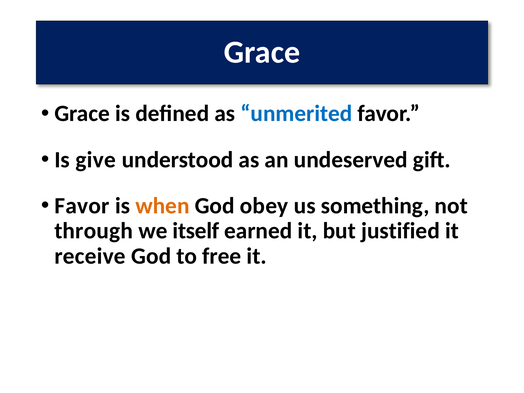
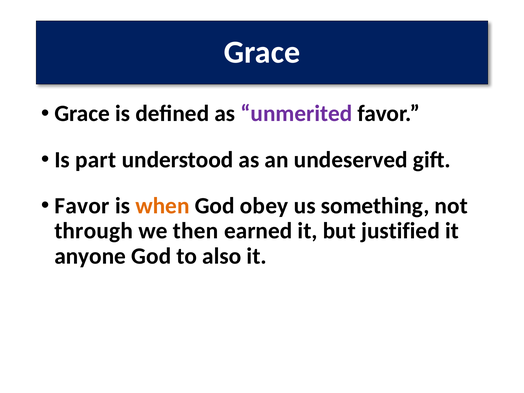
unmerited colour: blue -> purple (296, 114)
give: give -> part (96, 160)
itself: itself -> then (196, 231)
receive: receive -> anyone (90, 256)
free: free -> also (222, 256)
